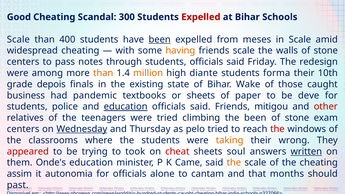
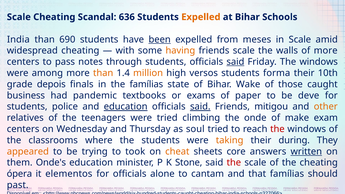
Good: Good -> Scale (19, 17)
300: 300 -> 636 (127, 17)
Expelled colour: red -> orange (201, 17)
Scale: Scale -> India (18, 39)
400: 400 -> 690 (67, 39)
walls of stone: stone -> more (326, 51)
said underline: none -> present (235, 62)
Friday The redesign: redesign -> windows (319, 62)
diante: diante -> versos (204, 73)
the existing: existing -> famílias (146, 84)
or sheets: sheets -> exams (201, 95)
said underline: none -> present (200, 107)
other colour: red -> orange (326, 107)
the been: been -> onde (255, 118)
stone: stone -> make (297, 118)
Wednesday underline: present -> none (82, 129)
pelo: pelo -> soul (195, 129)
wrong: wrong -> during (294, 140)
appeared colour: red -> orange (28, 151)
cheat colour: red -> orange (177, 151)
soul: soul -> core (236, 151)
Came: Came -> Stone (189, 163)
the colour: orange -> red (234, 163)
assim: assim -> ópera (19, 174)
autonomia: autonomia -> elementos (69, 174)
that months: months -> famílias (287, 174)
